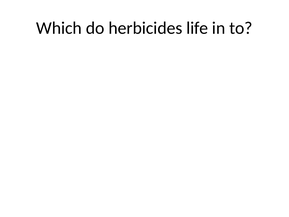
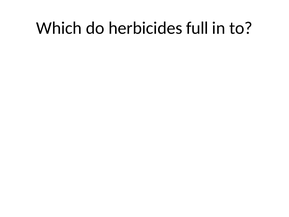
life: life -> full (197, 28)
